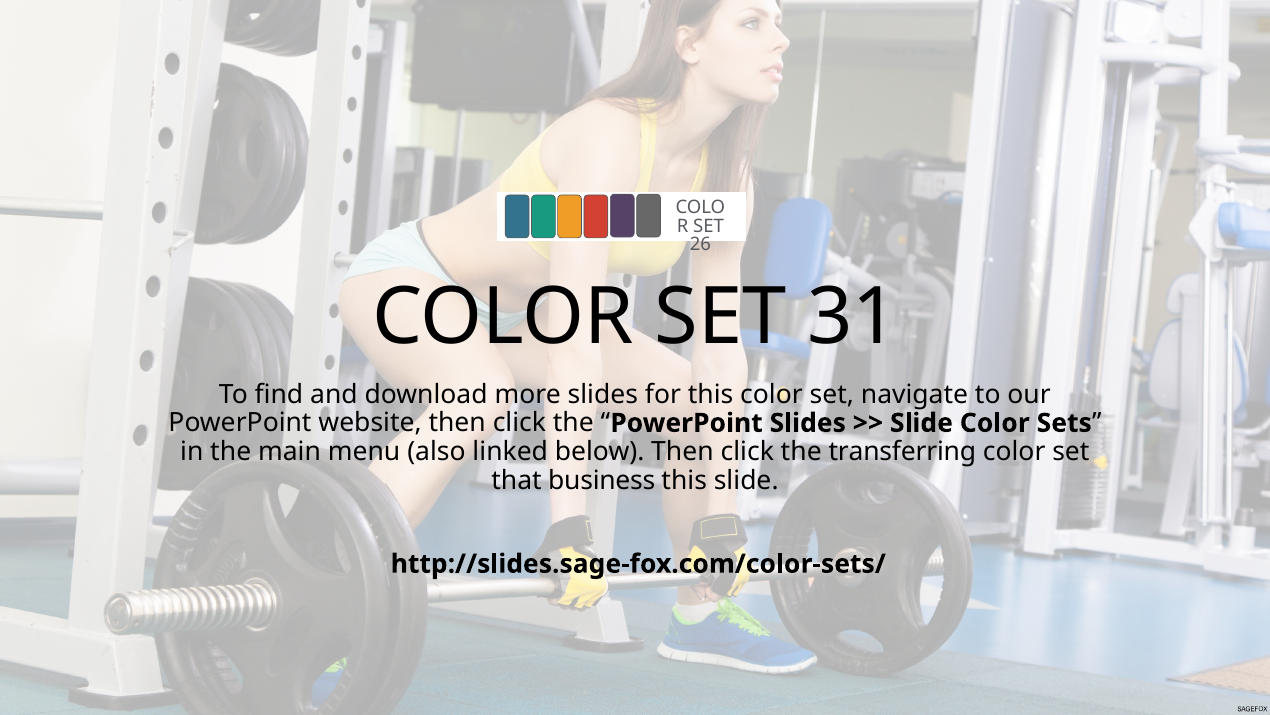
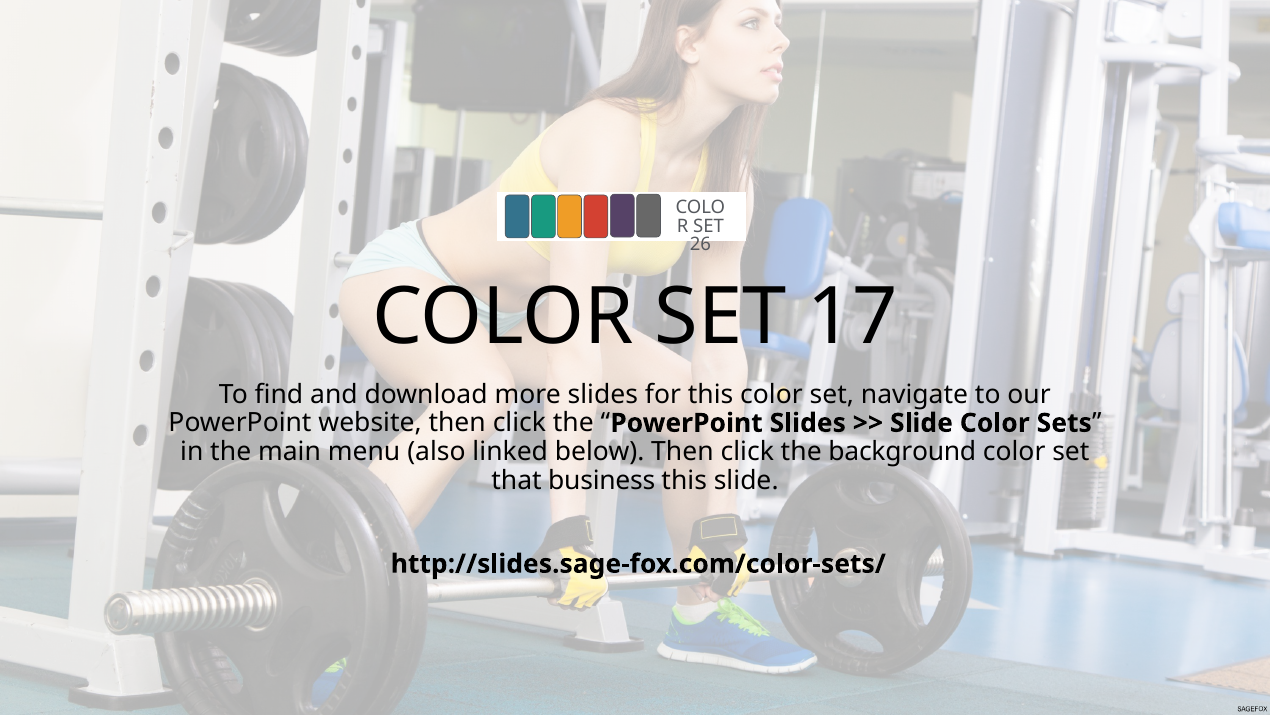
31: 31 -> 17 (852, 317)
transferring: transferring -> background (902, 451)
